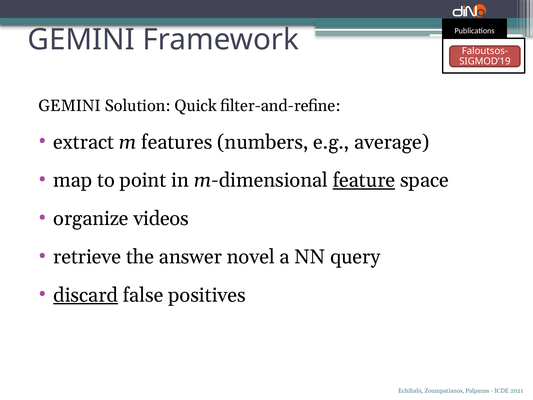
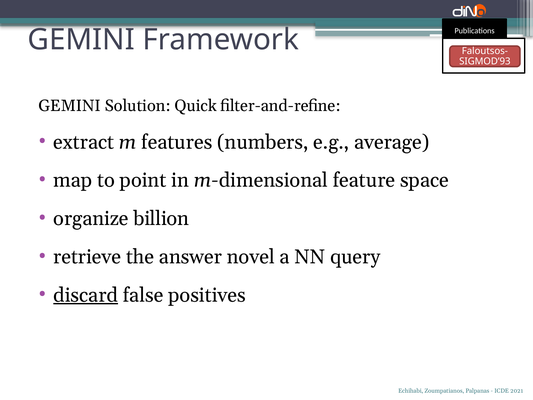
SIGMOD’19: SIGMOD’19 -> SIGMOD’93 (485, 61)
feature underline: present -> none (364, 180)
videos: videos -> billion (161, 218)
